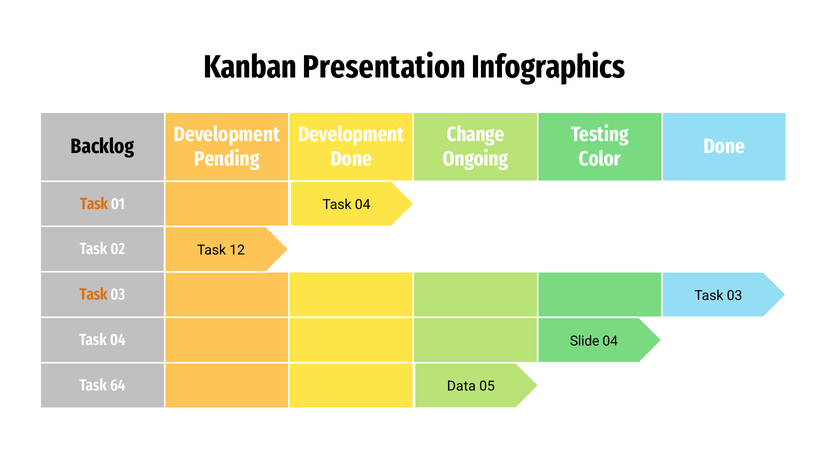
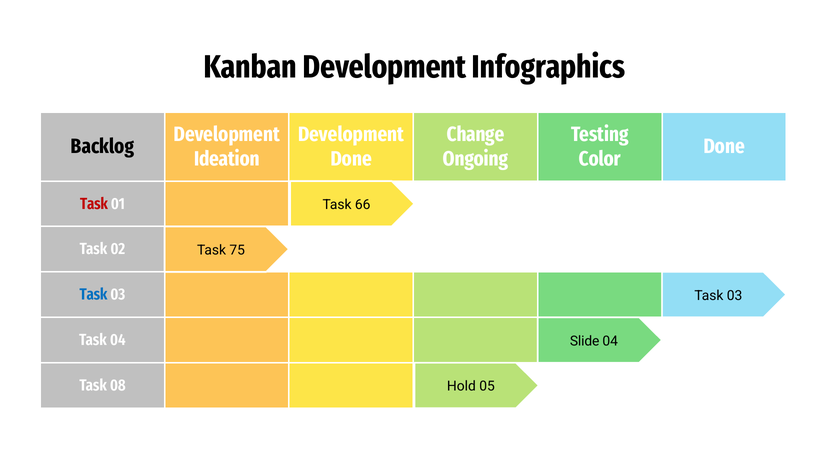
Kanban Presentation: Presentation -> Development (385, 67)
Pending: Pending -> Ideation (227, 159)
Task colour: orange -> red (94, 204)
04: 04 -> 66 (363, 205)
12: 12 -> 75 (237, 250)
Task colour: orange -> blue (93, 295)
64: 64 -> 08 (118, 386)
Data: Data -> Hold (461, 387)
